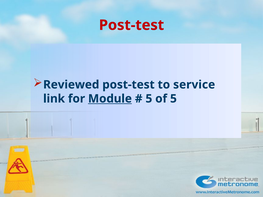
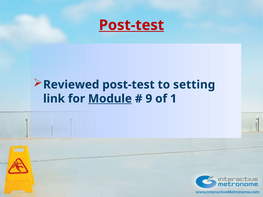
Post-test underline: none -> present (131, 25)
service: service -> setting (194, 85)
5: 5 -> 9 (149, 99)
of 5: 5 -> 1 (173, 99)
